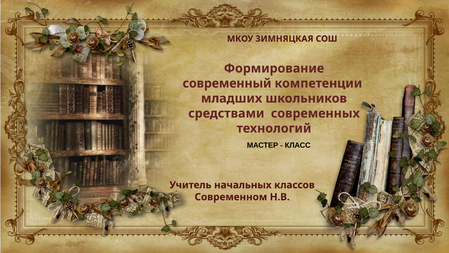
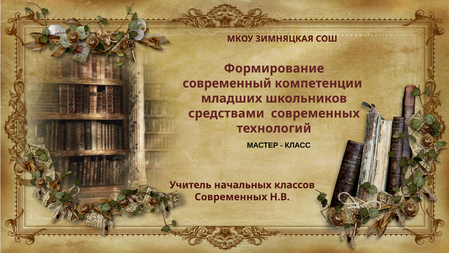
Современном: Современном -> Современных (231, 197)
